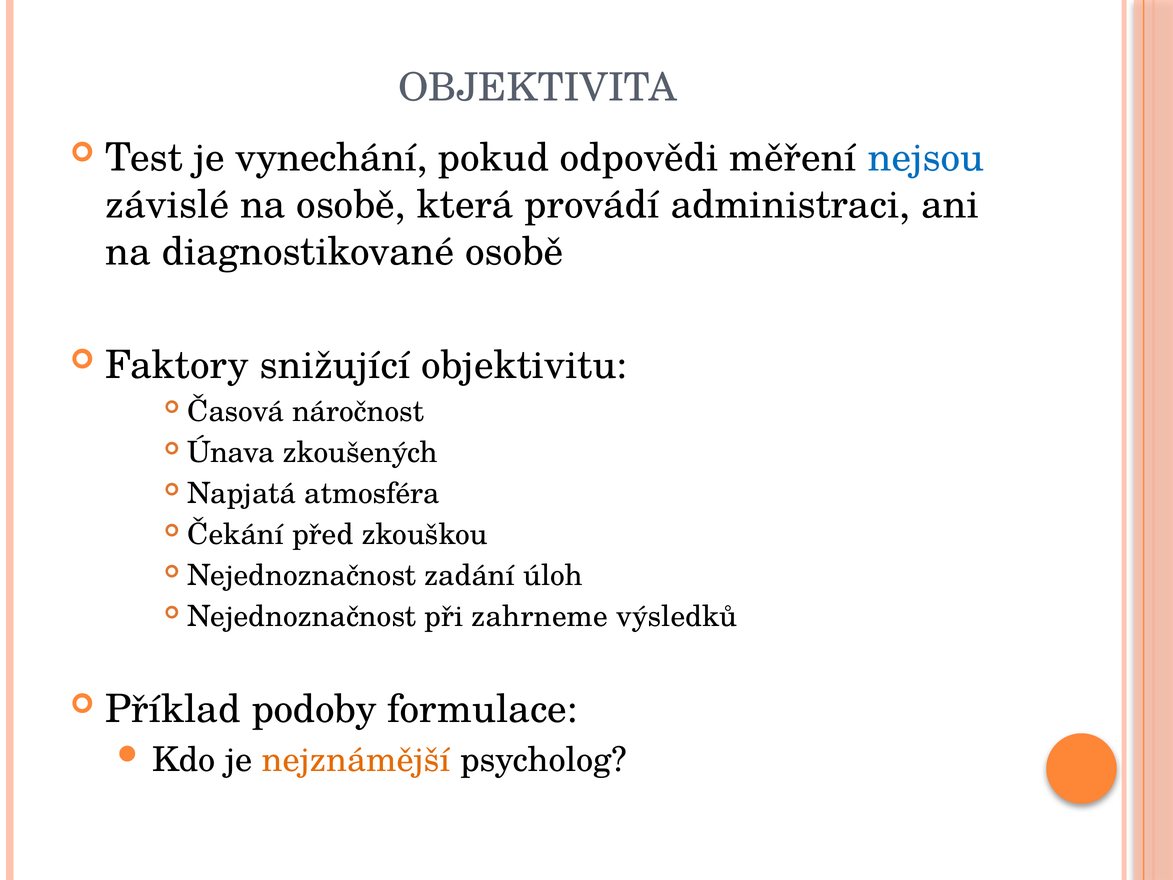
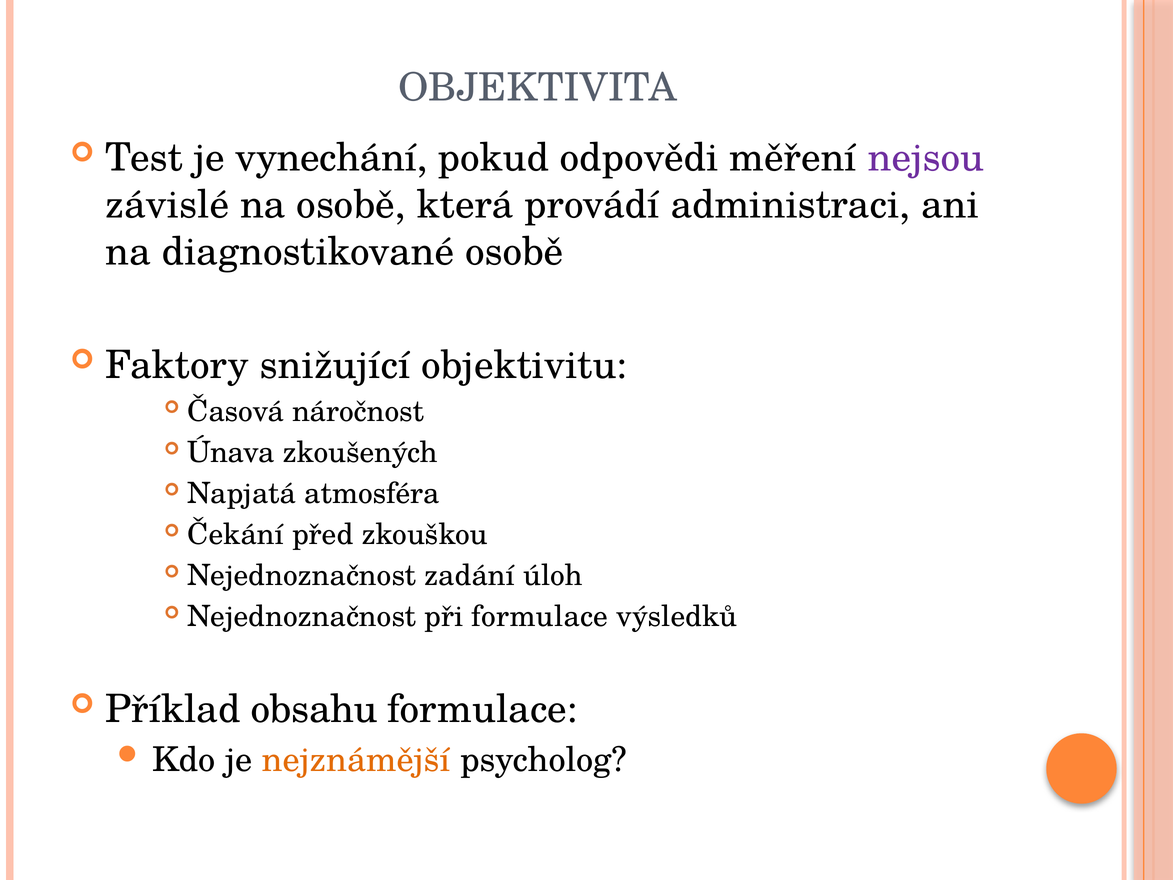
nejsou colour: blue -> purple (926, 158)
při zahrneme: zahrneme -> formulace (540, 617)
podoby: podoby -> obsahu (314, 709)
